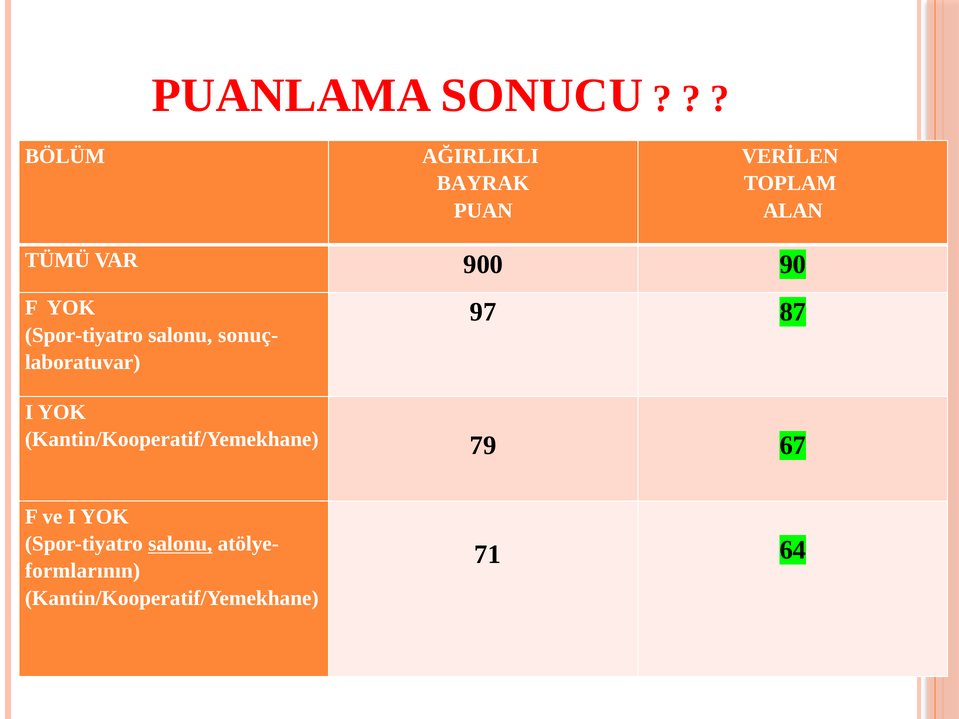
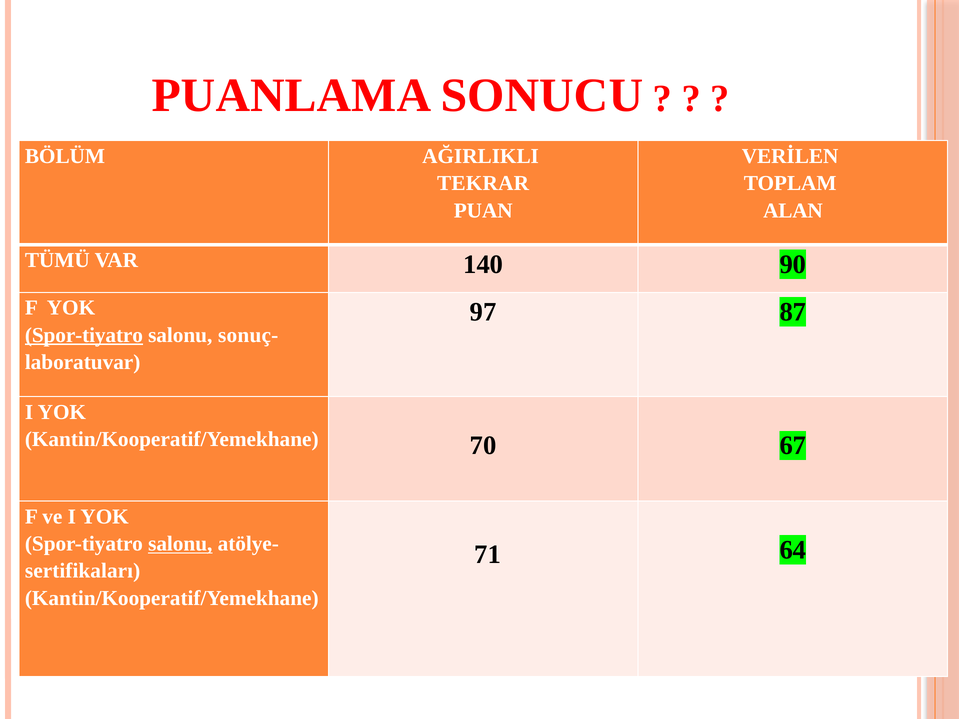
BAYRAK: BAYRAK -> TEKRAR (483, 183)
900: 900 -> 140 (483, 264)
Spor-tiyatro underline: none -> present (84, 335)
79: 79 -> 70 (483, 446)
formlarının: formlarının -> sertifikaları (83, 571)
